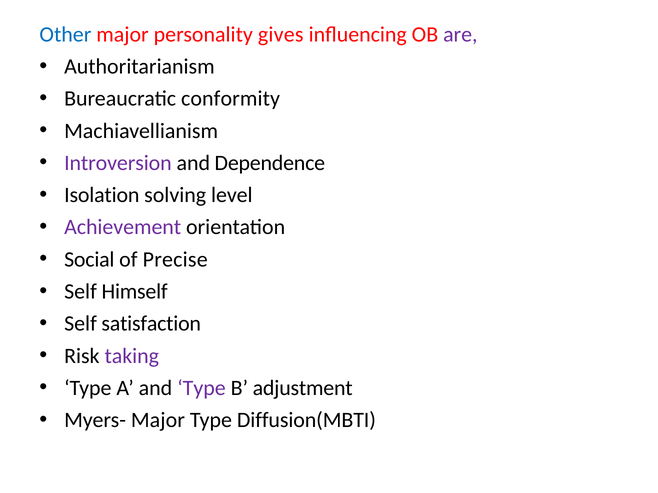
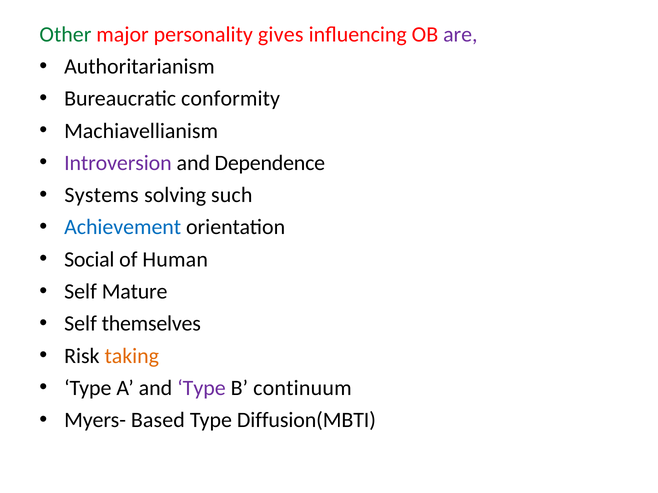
Other colour: blue -> green (65, 34)
Isolation: Isolation -> Systems (102, 195)
level: level -> such (232, 195)
Achievement colour: purple -> blue (123, 227)
Precise: Precise -> Human (175, 260)
Himself: Himself -> Mature (135, 292)
satisfaction: satisfaction -> themselves (151, 324)
taking colour: purple -> orange (132, 356)
adjustment: adjustment -> continuum (302, 388)
Myers- Major: Major -> Based (158, 421)
